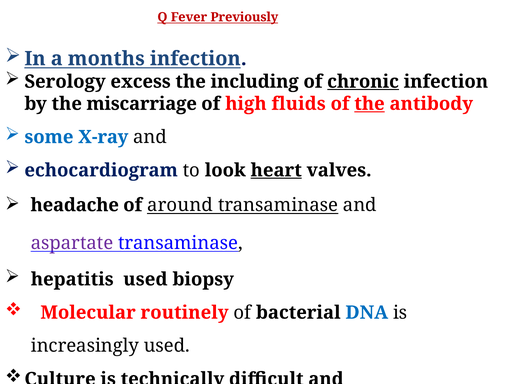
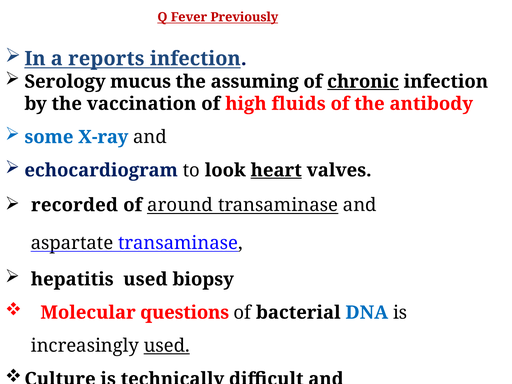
months: months -> reports (106, 59)
excess: excess -> mucus (141, 82)
including: including -> assuming (255, 82)
miscarriage: miscarriage -> vaccination (142, 104)
the underline: present -> none (369, 104)
headache: headache -> recorded (75, 205)
aspartate colour: purple -> black (72, 243)
Molecular routinely: routinely -> questions (185, 313)
used underline: none -> present (167, 346)
